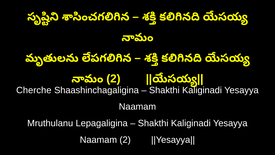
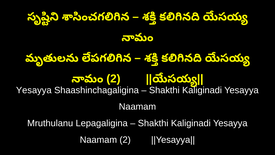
Cherche: Cherche -> Yesayya (34, 90)
